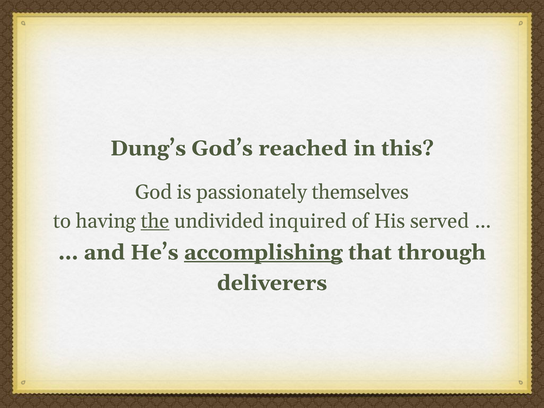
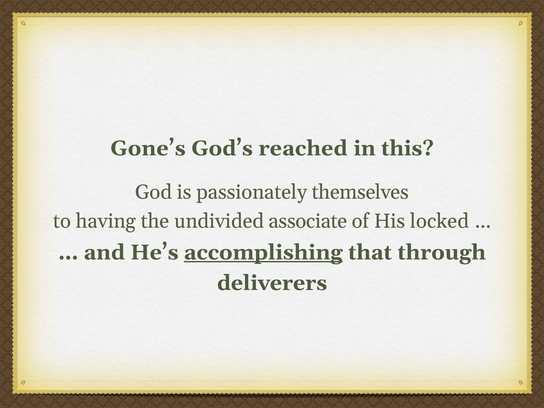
Dung’s: Dung’s -> Gone’s (148, 148)
the underline: present -> none (155, 221)
inquired: inquired -> associate (308, 221)
served: served -> locked (440, 221)
